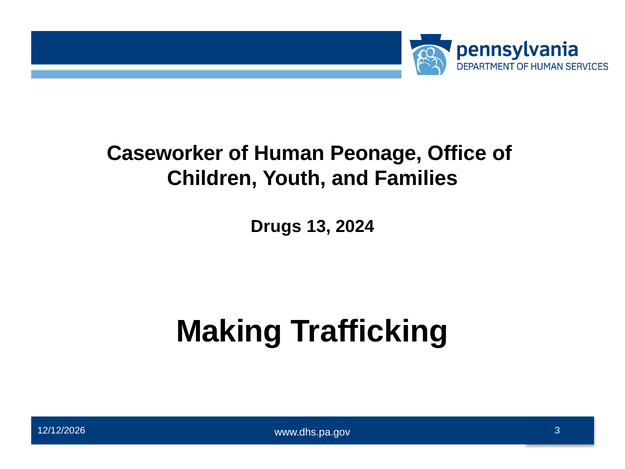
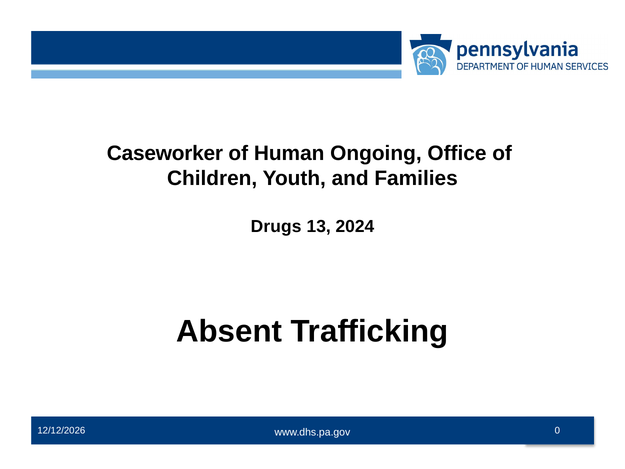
Peonage: Peonage -> Ongoing (376, 154)
Making: Making -> Absent (229, 331)
3: 3 -> 0 (557, 430)
